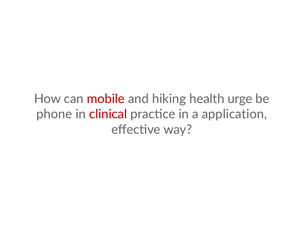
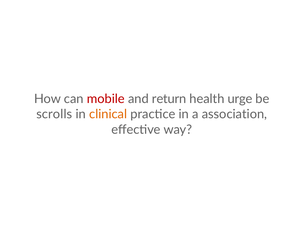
hiking: hiking -> return (169, 99)
phone: phone -> scrolls (54, 114)
clinical colour: red -> orange (108, 114)
application: application -> association (234, 114)
